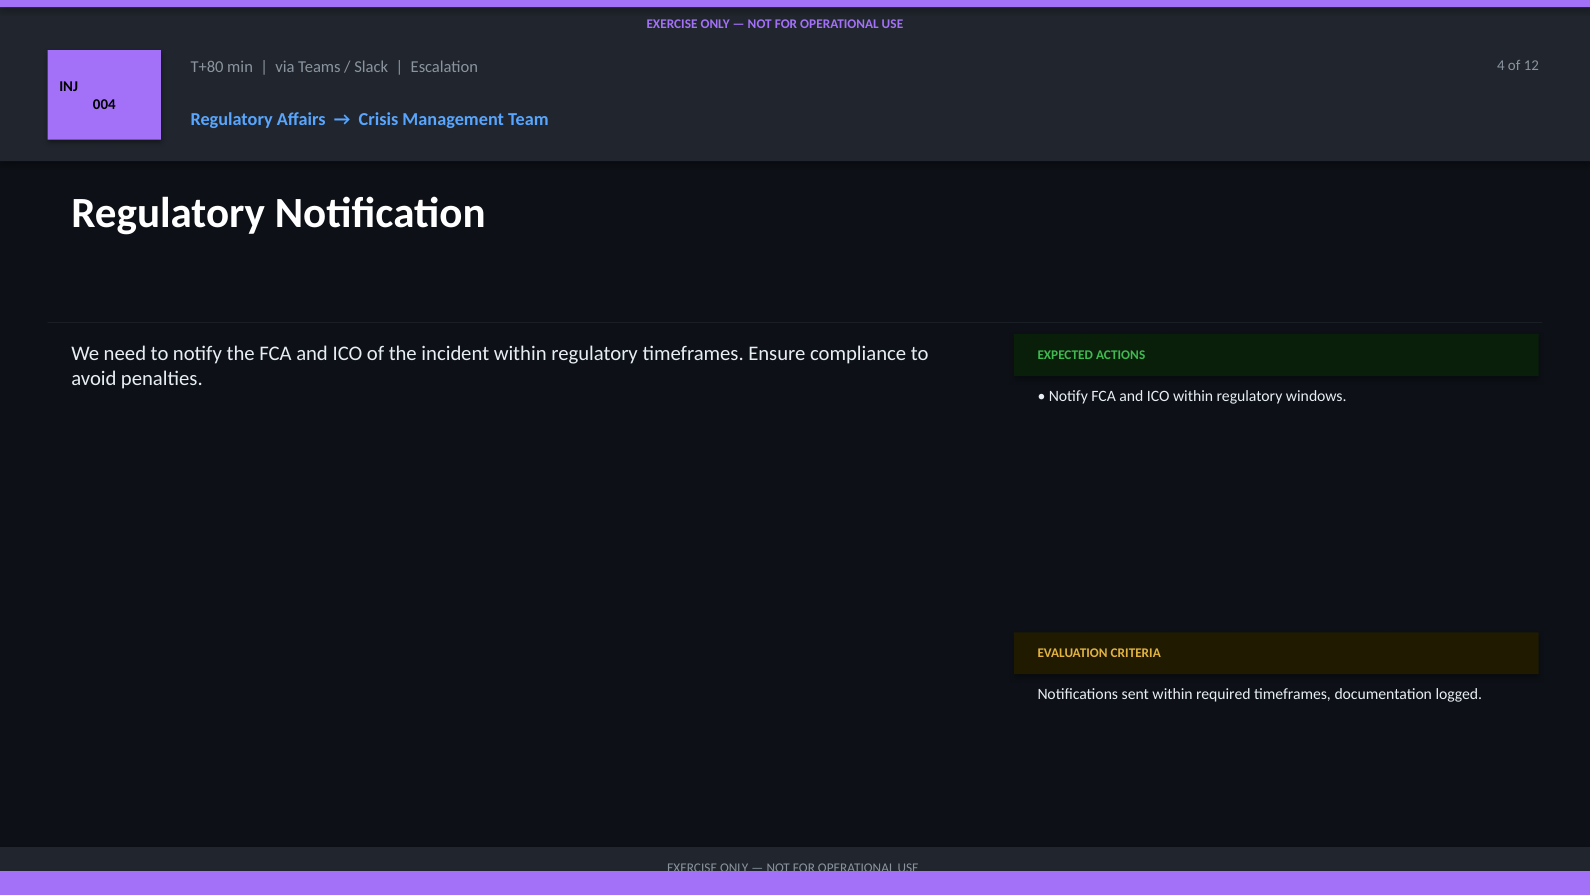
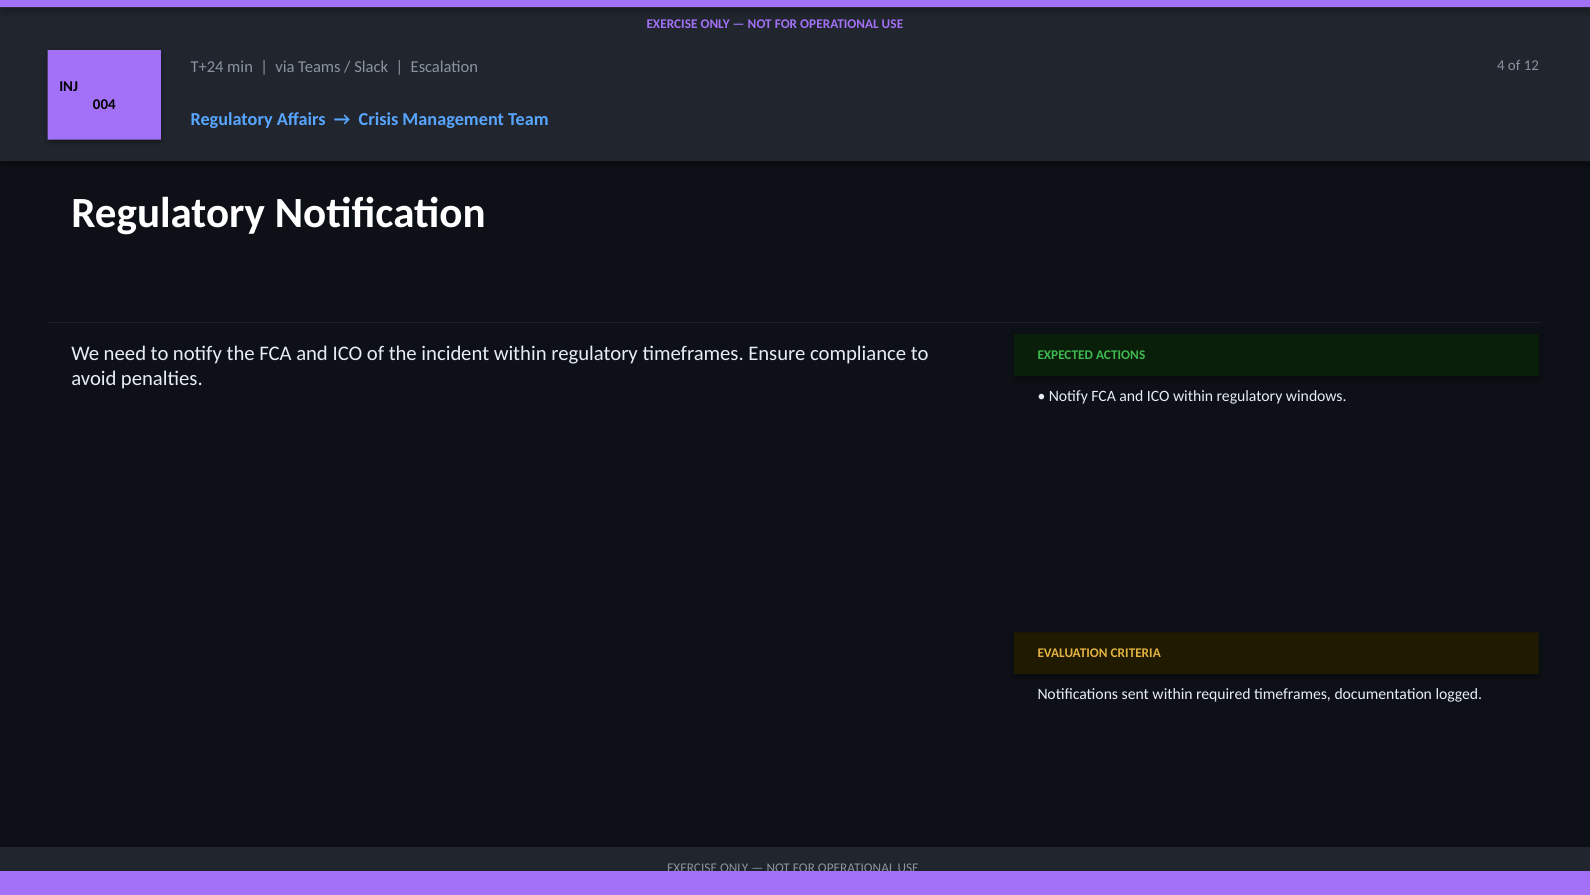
T+80: T+80 -> T+24 (207, 67)
